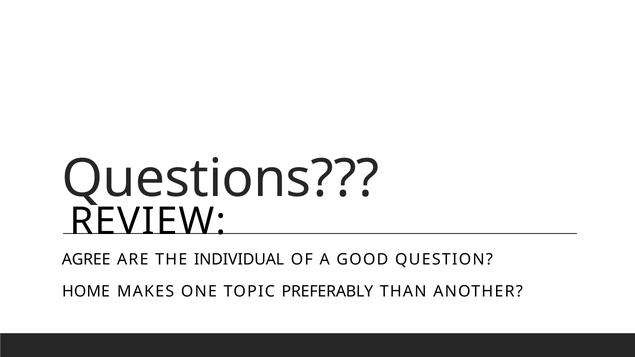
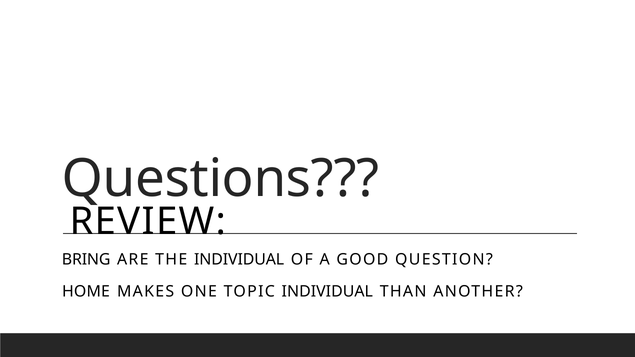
AGREE: AGREE -> BRING (86, 260)
TOPIC PREFERABLY: PREFERABLY -> INDIVIDUAL (327, 292)
